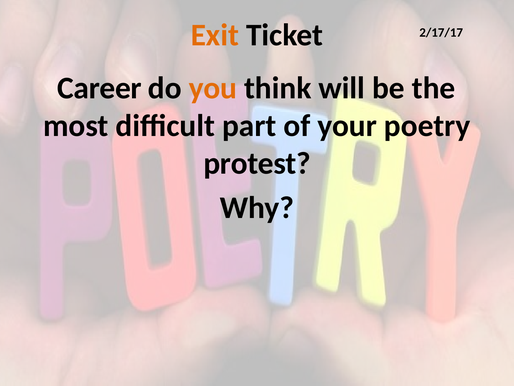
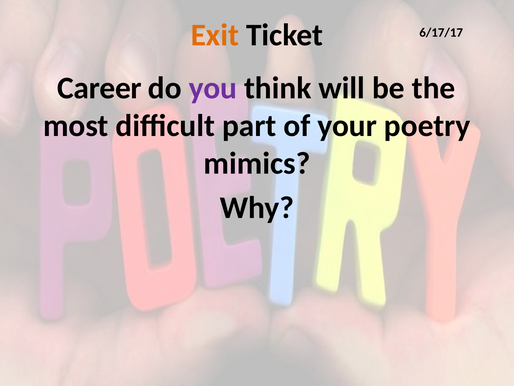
2/17/17: 2/17/17 -> 6/17/17 (441, 33)
you colour: orange -> purple (213, 88)
protest: protest -> mimics (257, 163)
